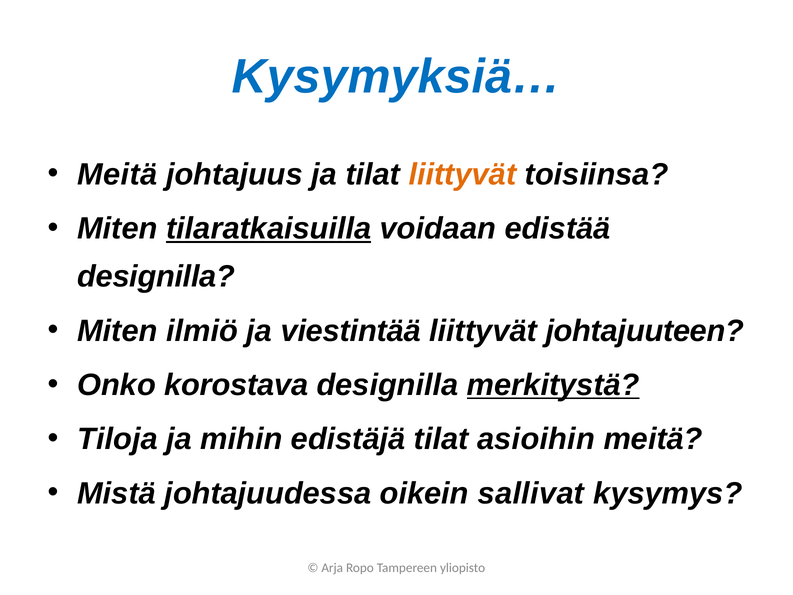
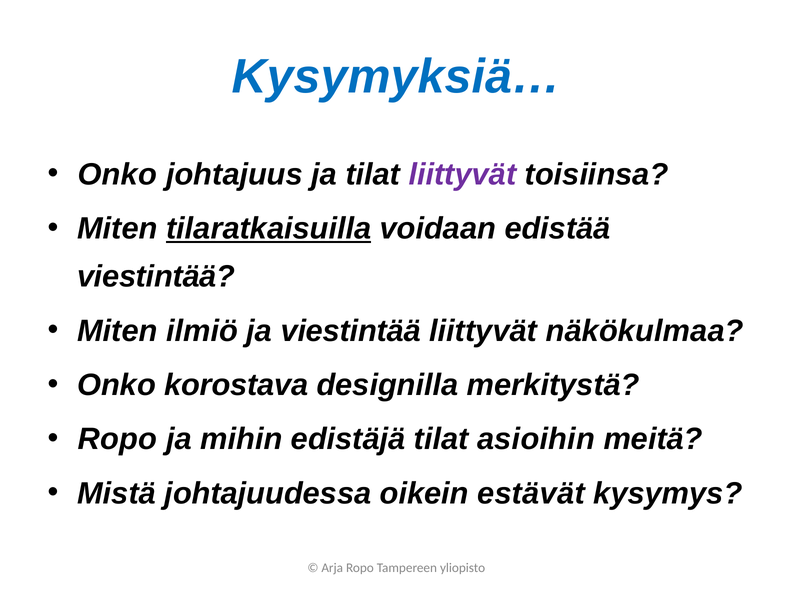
Meitä: Meitä -> Onko (117, 174)
liittyvät colour: orange -> purple (463, 174)
designilla: designilla -> viestintää (156, 277)
johtajuuteen: johtajuuteen -> näkökulmaa (645, 331)
merkitystä underline: present -> none (553, 385)
Tiloja: Tiloja -> Ropo (117, 439)
sallivat: sallivat -> estävät (531, 493)
